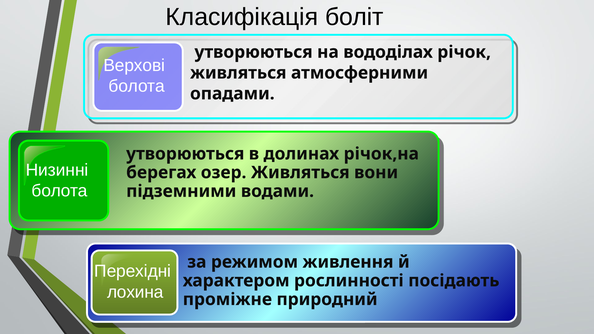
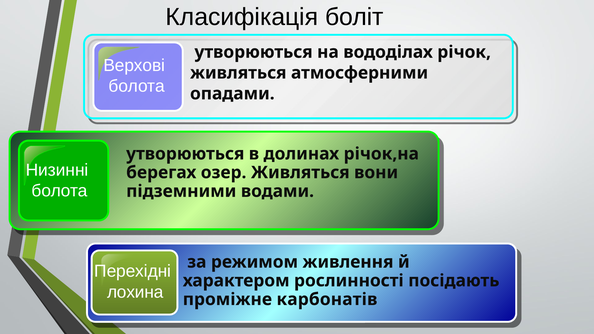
природний: природний -> карбонатів (327, 299)
